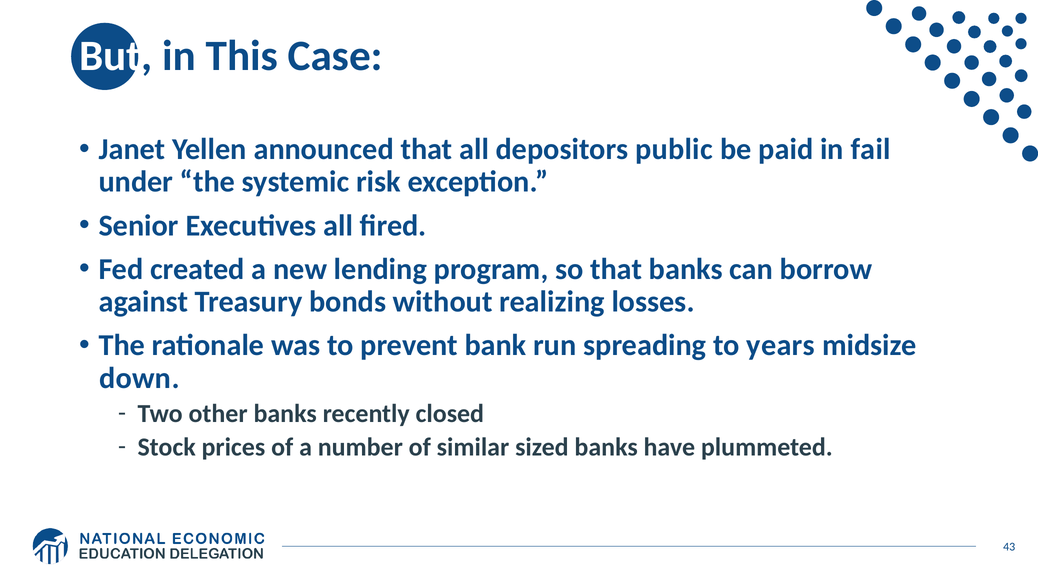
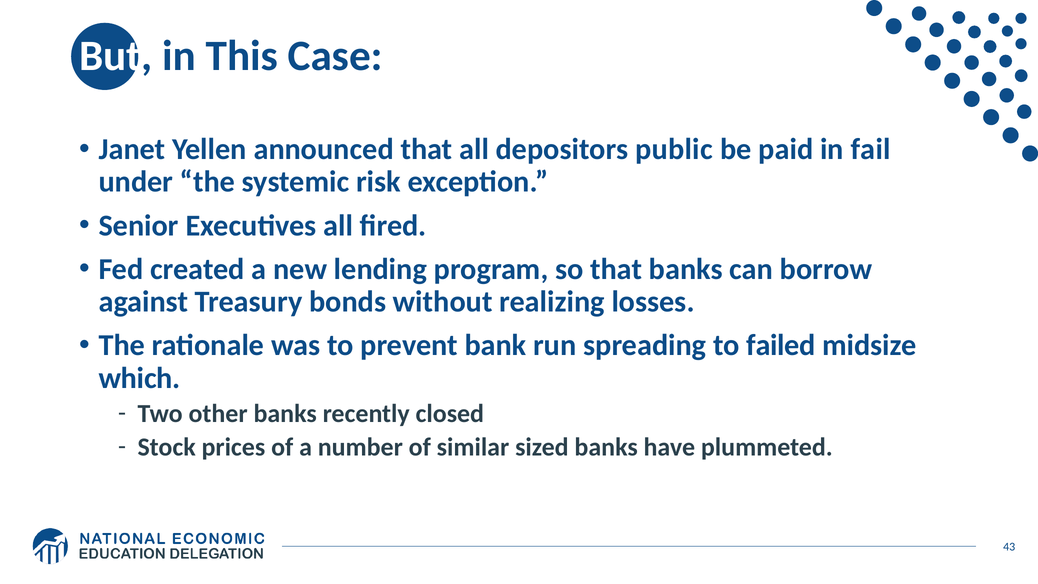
years: years -> failed (781, 345)
down: down -> which (140, 378)
